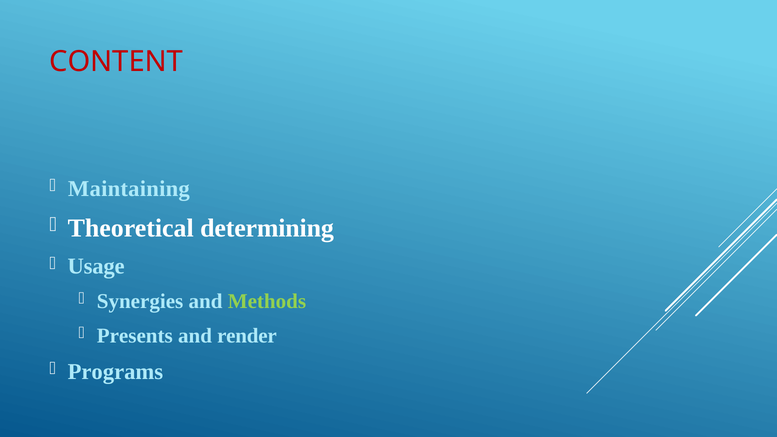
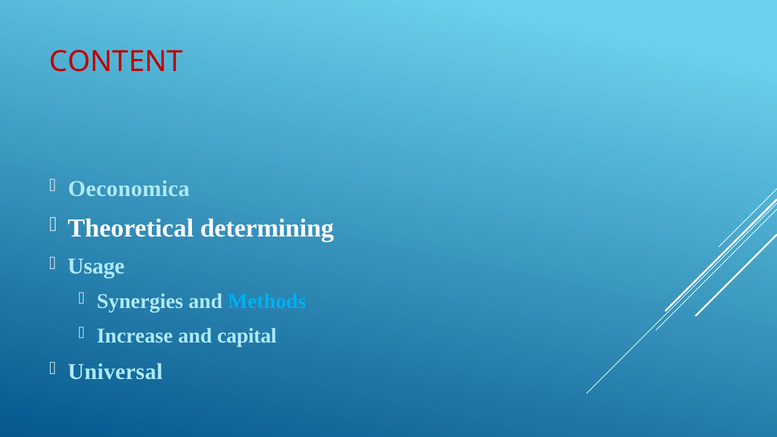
Maintaining: Maintaining -> Oeconomica (129, 189)
Methods colour: light green -> light blue (267, 302)
Presents: Presents -> Increase (135, 336)
render: render -> capital (247, 336)
Programs: Programs -> Universal (115, 372)
